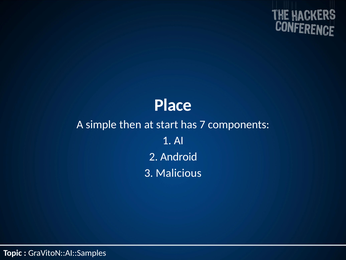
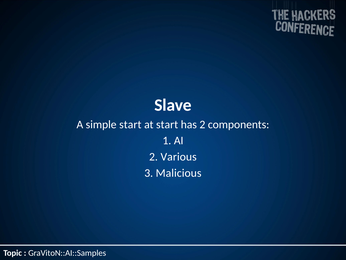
Place: Place -> Slave (173, 105)
simple then: then -> start (130, 124)
has 7: 7 -> 2 (202, 124)
Android: Android -> Various (179, 156)
